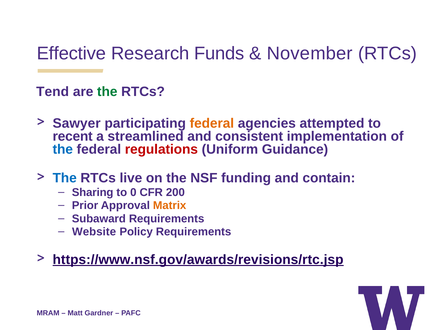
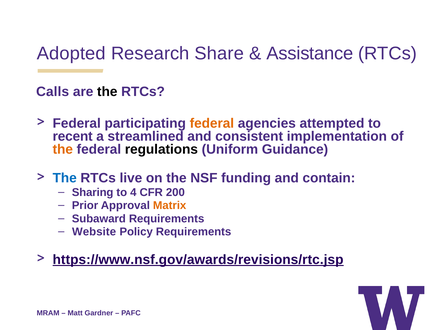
Effective: Effective -> Adopted (71, 53)
Funds: Funds -> Share (219, 53)
November: November -> Assistance (310, 53)
Tend: Tend -> Calls (53, 92)
the colour: green -> black (107, 92)
Sawyer: Sawyer -> Federal (77, 123)
the colour: blue -> orange (63, 149)
regulations colour: red -> black (161, 149)
0: 0 -> 4 (133, 192)
